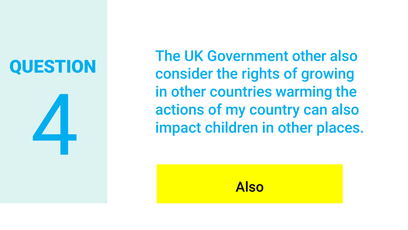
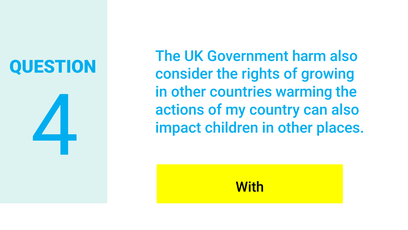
Government other: other -> harm (309, 56)
Also: Also -> With (250, 187)
